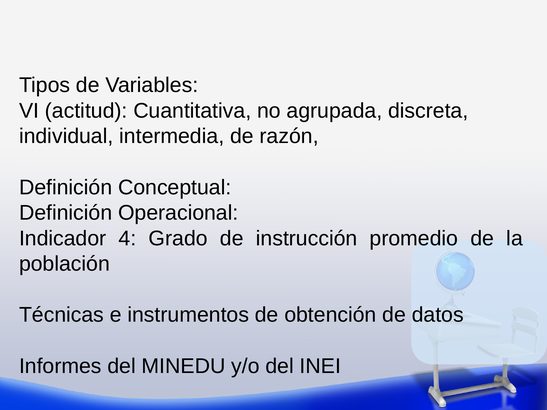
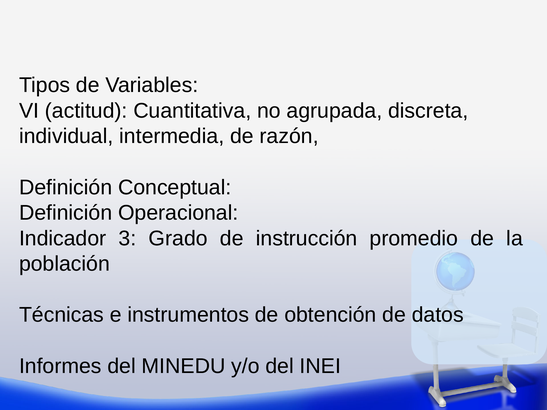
4: 4 -> 3 (128, 239)
